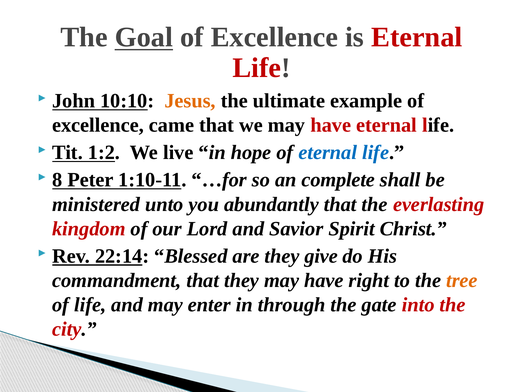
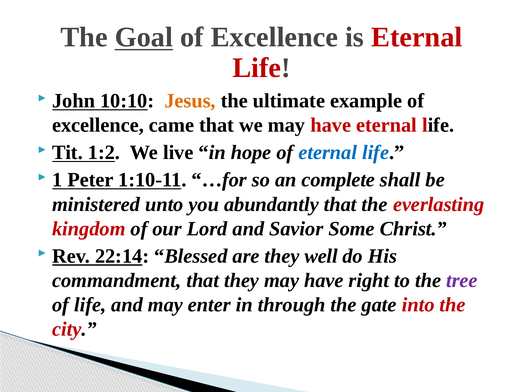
8: 8 -> 1 (57, 180)
Spirit: Spirit -> Some (352, 229)
give: give -> well (321, 256)
tree colour: orange -> purple (462, 281)
